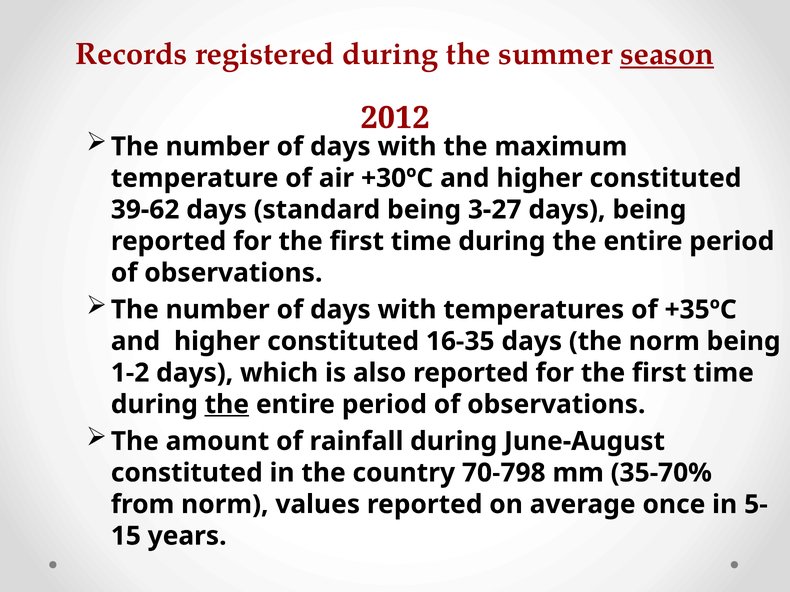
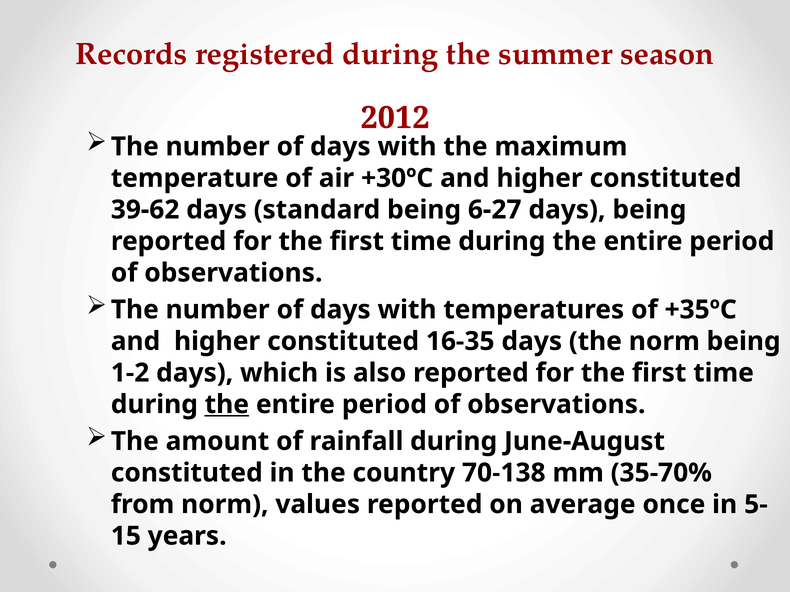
season underline: present -> none (667, 54)
3-27: 3-27 -> 6-27 (495, 210)
70-798: 70-798 -> 70-138 (504, 473)
